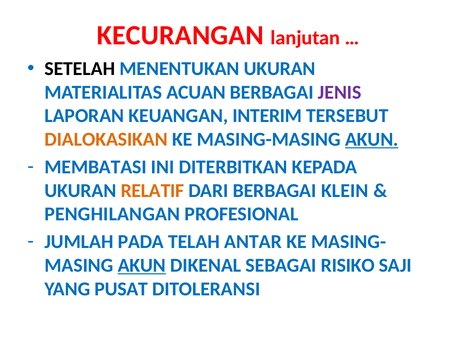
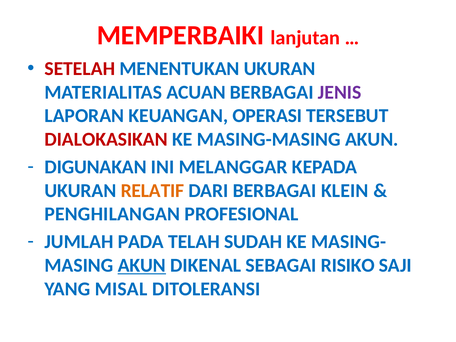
KECURANGAN: KECURANGAN -> MEMPERBAIKI (180, 35)
SETELAH colour: black -> red (80, 69)
INTERIM: INTERIM -> OPERASI (267, 116)
DIALOKASIKAN colour: orange -> red (106, 139)
AKUN underline: present -> none (372, 139)
MEMBATASI: MEMBATASI -> DIGUNAKAN (96, 167)
DITERBITKAN: DITERBITKAN -> MELANGGAR (233, 167)
ANTAR: ANTAR -> SUDAH (253, 242)
PUSAT: PUSAT -> MISAL (121, 289)
